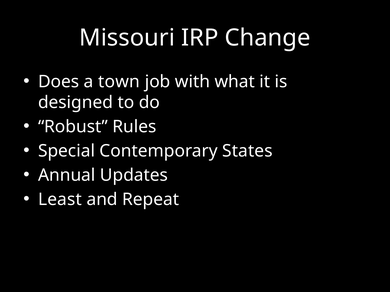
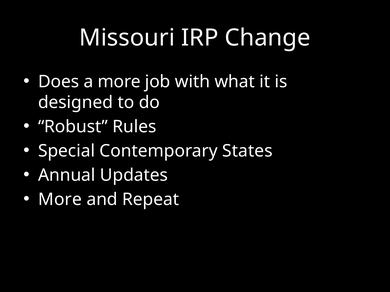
a town: town -> more (119, 82)
Least: Least -> More (60, 200)
